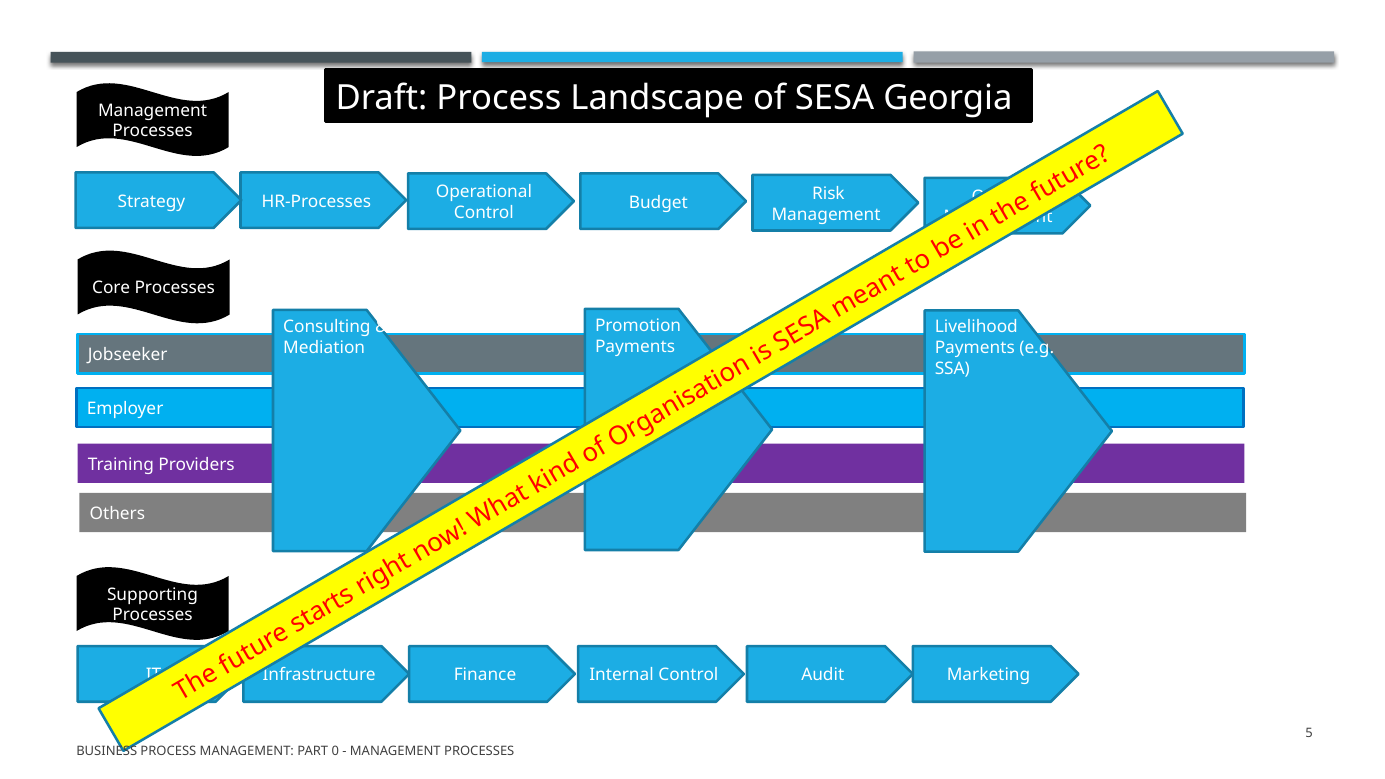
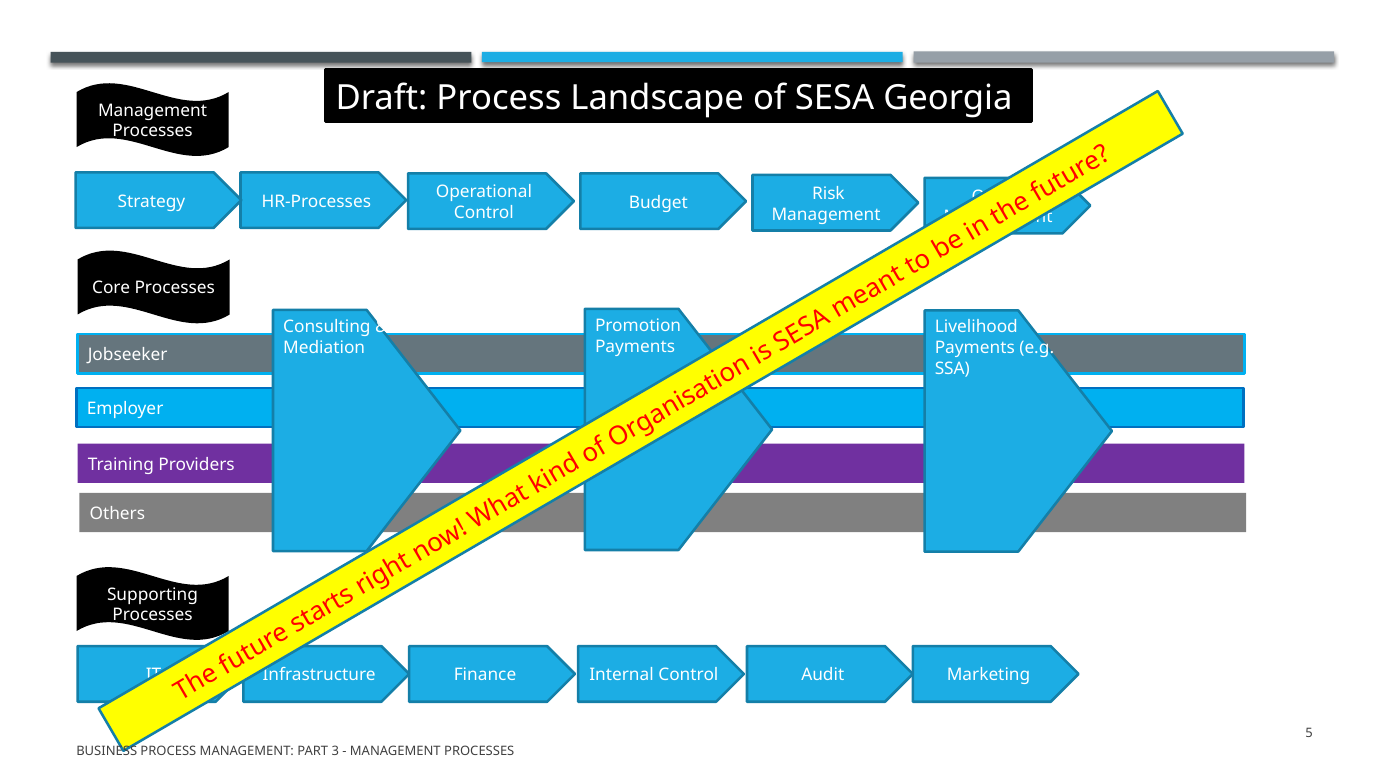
0: 0 -> 3 (335, 751)
